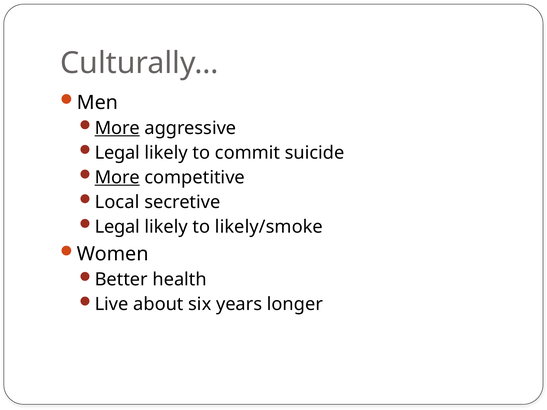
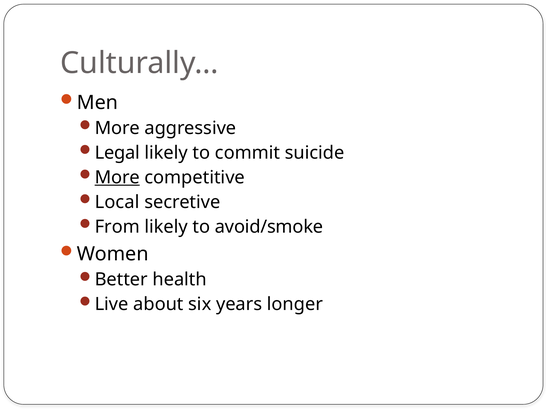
More underline: present -> none (117, 128)
Legal: Legal -> From (117, 227)
likely/smoke: likely/smoke -> avoid/smoke (269, 227)
